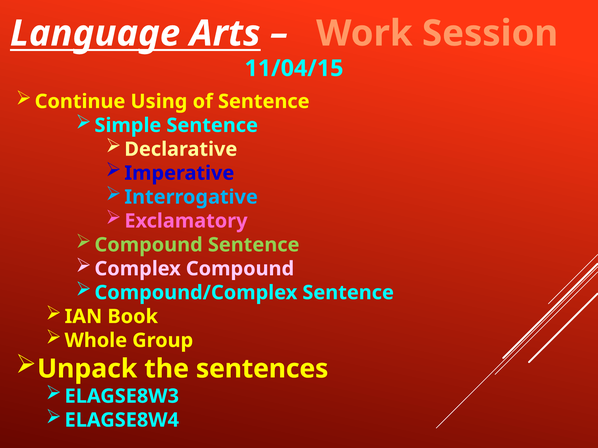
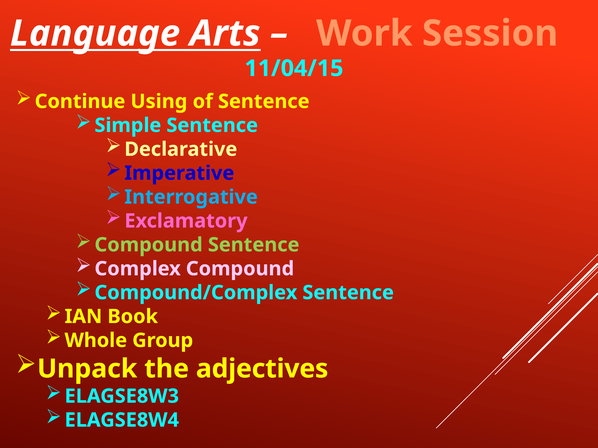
sentences: sentences -> adjectives (262, 369)
